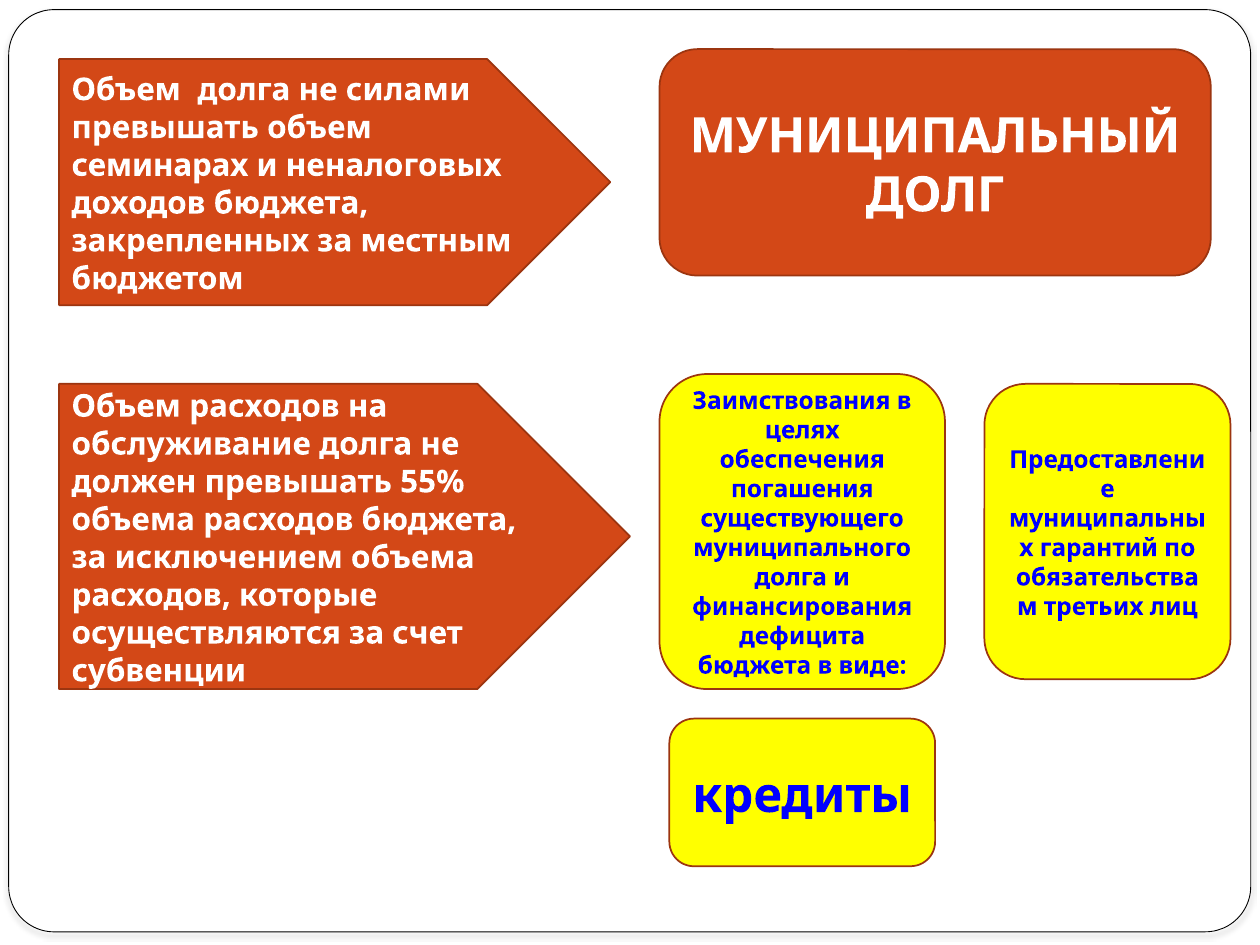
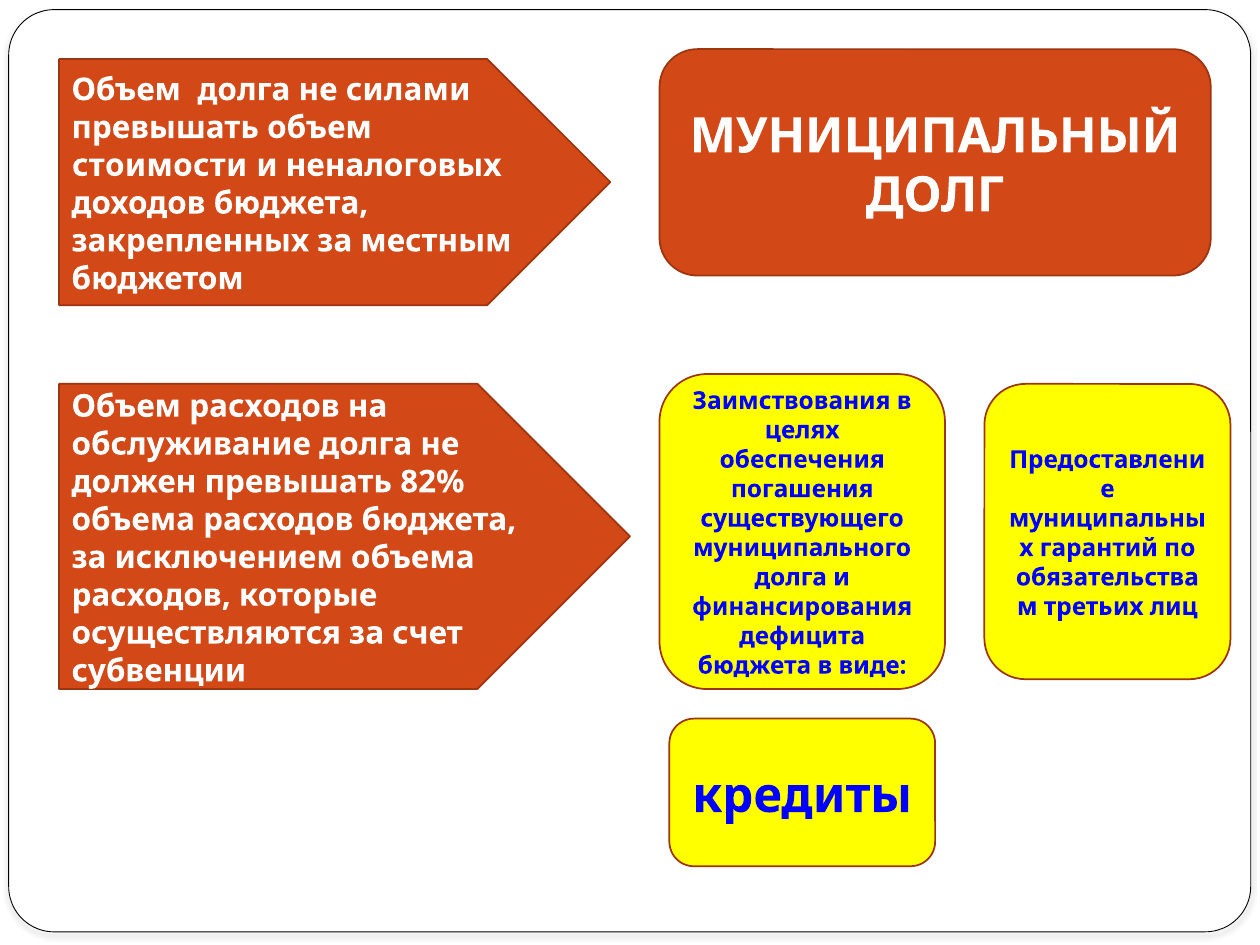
семинарах: семинарах -> стоимости (160, 165)
55%: 55% -> 82% (432, 482)
